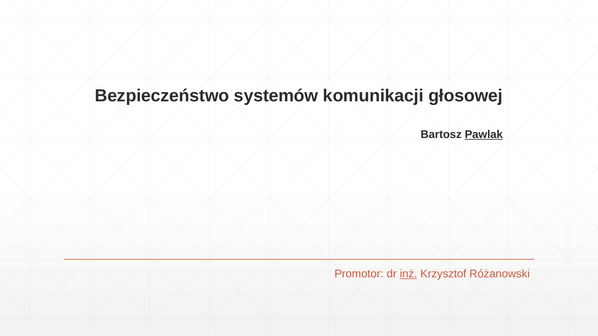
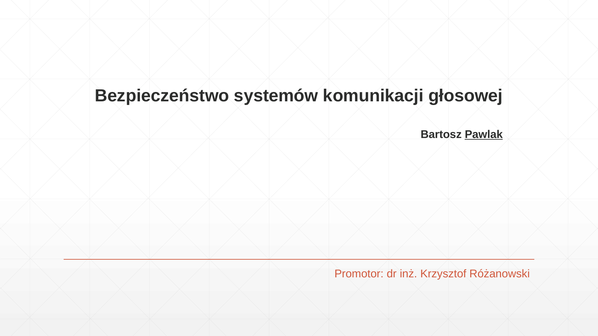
inż underline: present -> none (408, 274)
